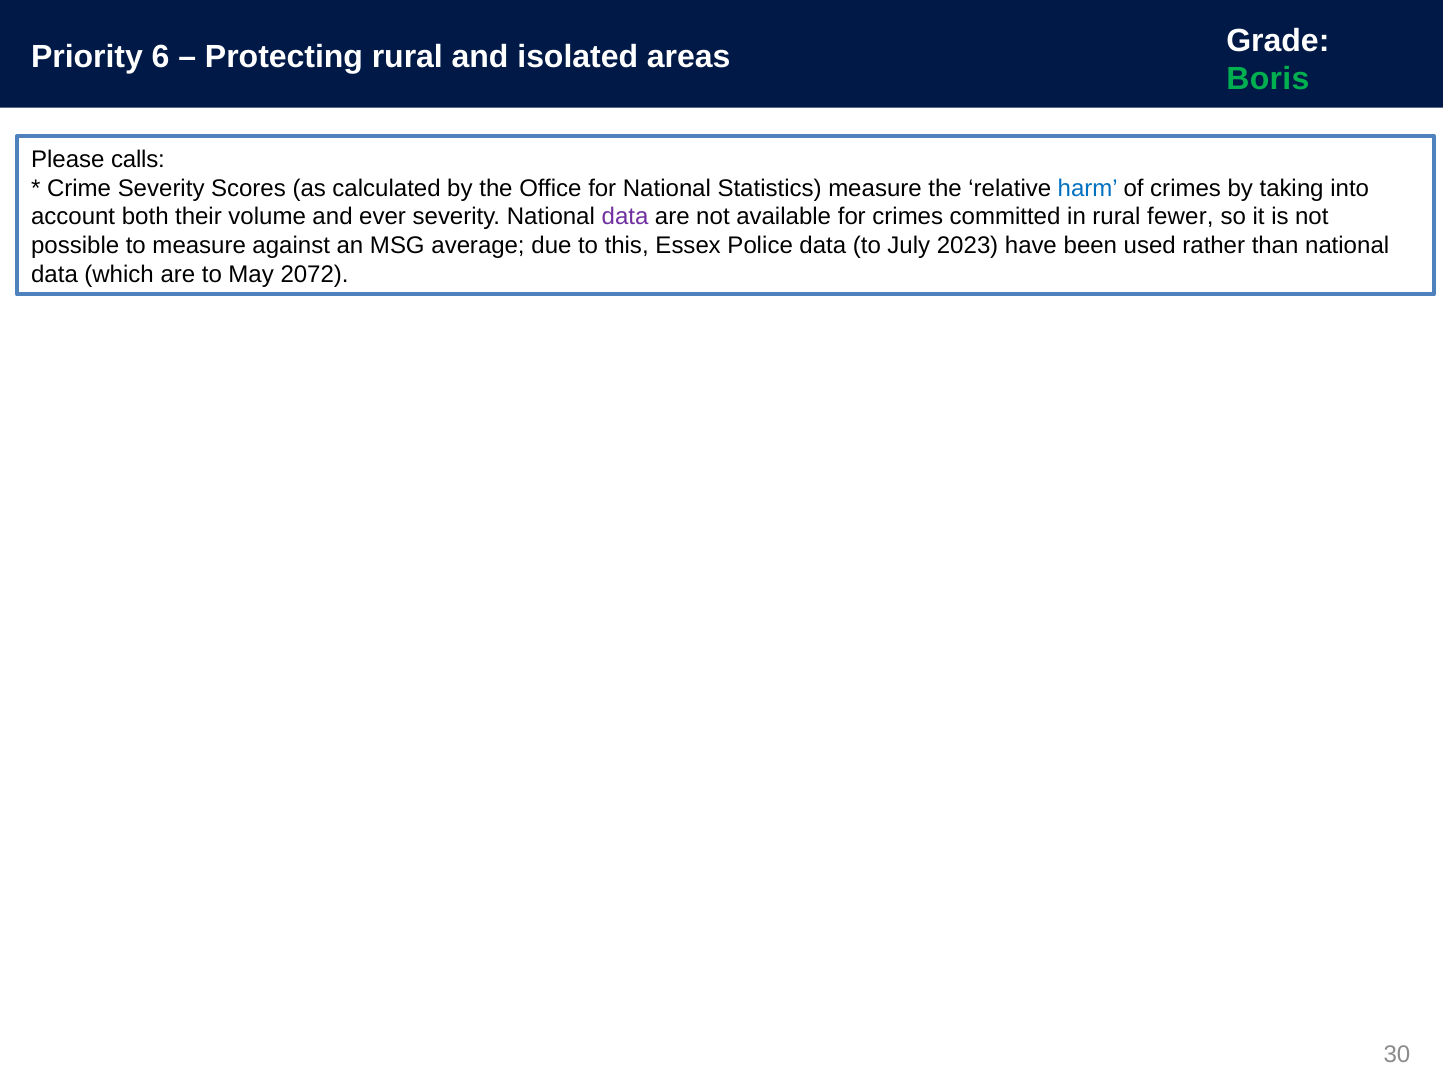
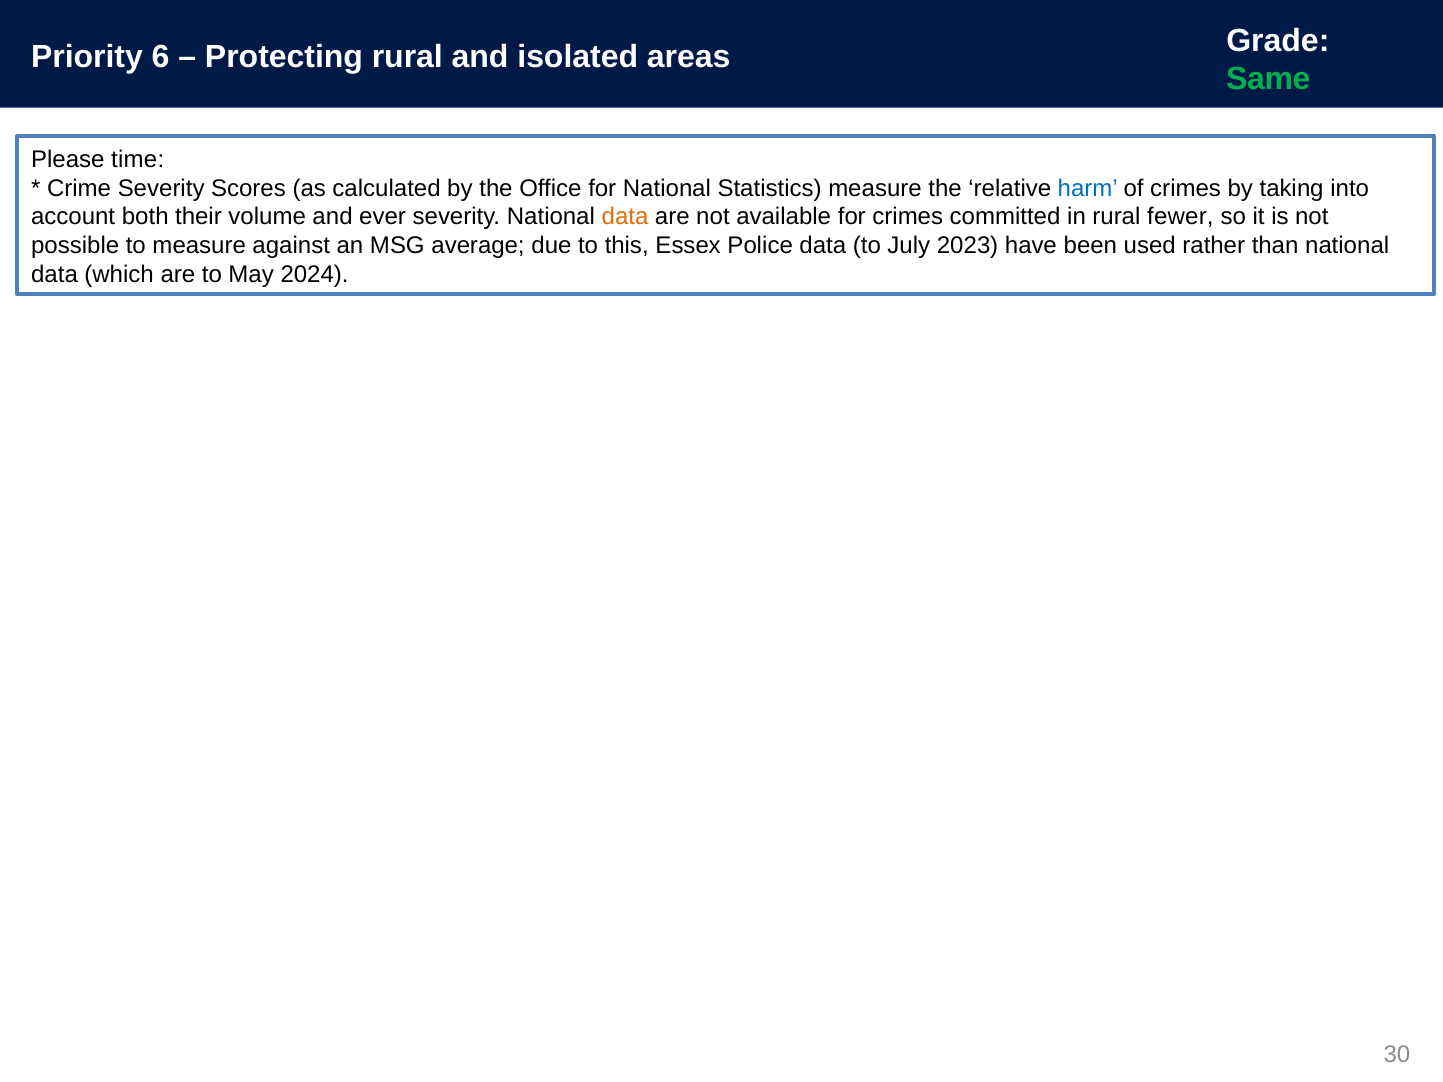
Boris: Boris -> Same (1268, 79)
calls: calls -> time (138, 159)
data colour: purple -> orange (625, 217)
2072: 2072 -> 2024 (315, 275)
